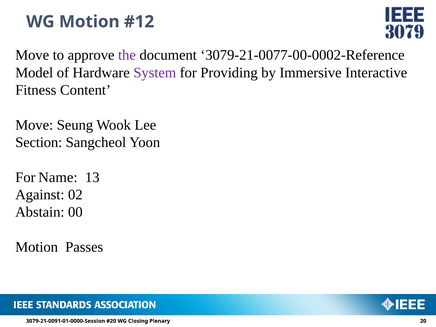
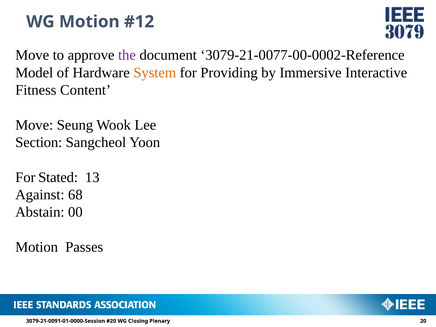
System colour: purple -> orange (155, 73)
Name: Name -> Stated (58, 177)
02: 02 -> 68 (75, 195)
